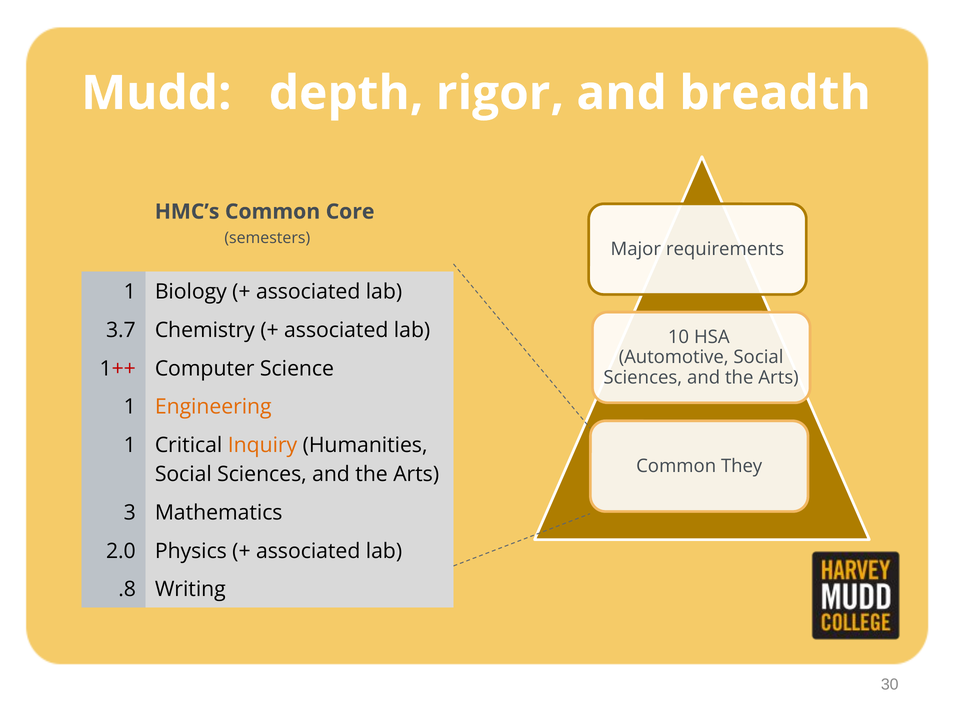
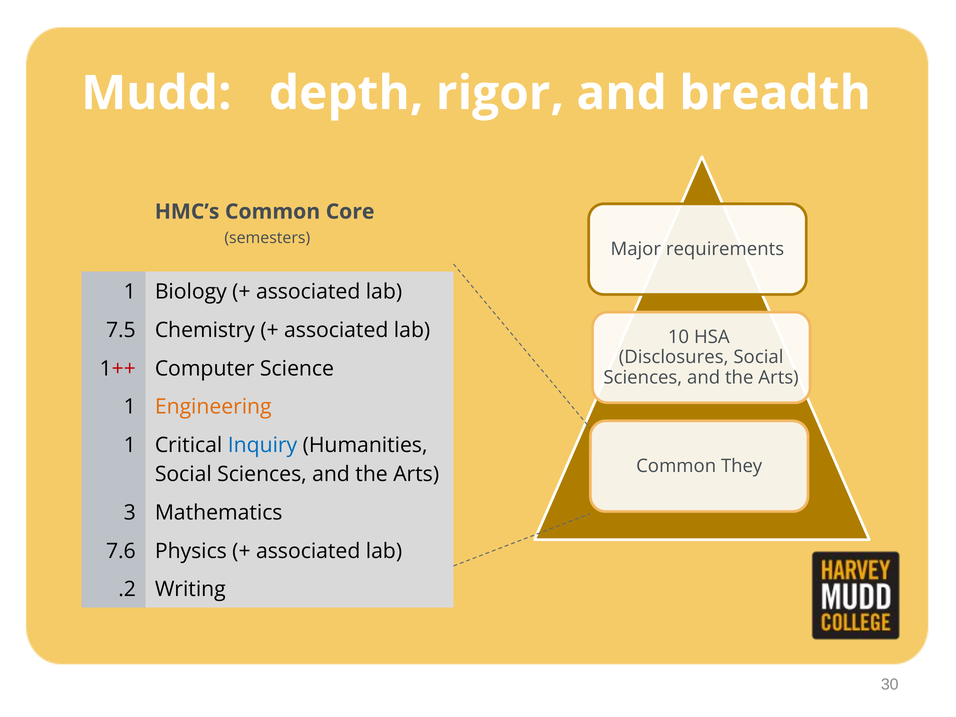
3.7: 3.7 -> 7.5 (121, 330)
Automotive: Automotive -> Disclosures (674, 357)
Inquiry colour: orange -> blue (263, 445)
2.0: 2.0 -> 7.6 (121, 551)
.8: .8 -> .2 (127, 589)
